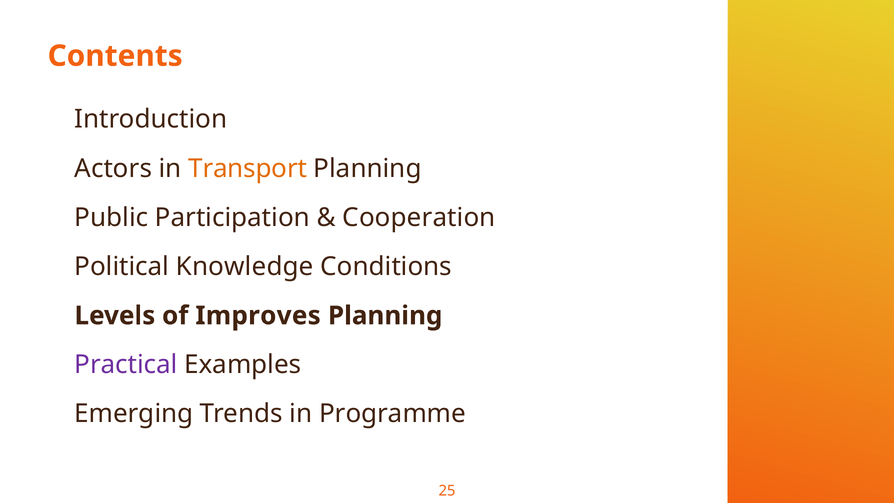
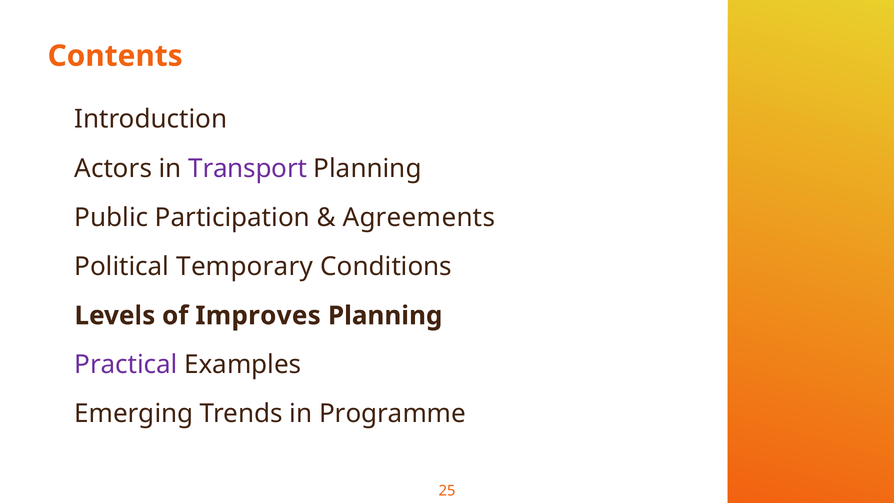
Transport colour: orange -> purple (248, 168)
Cooperation: Cooperation -> Agreements (419, 217)
Knowledge: Knowledge -> Temporary (245, 267)
